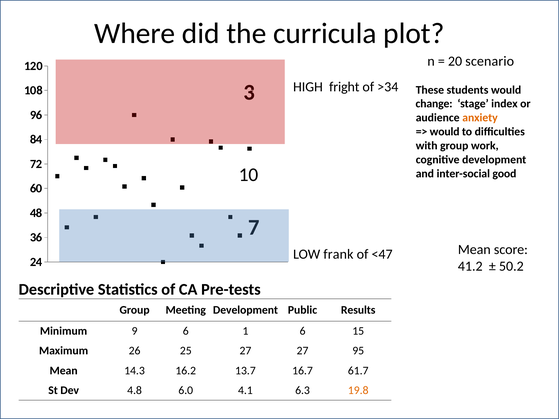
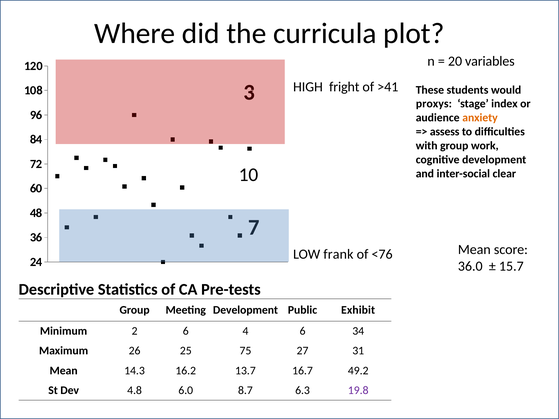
scenario: scenario -> variables (490, 61)
>34: >34 -> >41 (388, 87)
change: change -> proxys (434, 104)
would: would -> assess (445, 132)
good: good -> clear (504, 174)
<47: <47 -> <76 (382, 255)
41.2: 41.2 -> 36.0 (470, 266)
50.2: 50.2 -> 15.7 (511, 266)
Results: Results -> Exhibit (358, 310)
9: 9 -> 2 (135, 331)
1: 1 -> 4 (245, 331)
15: 15 -> 34 (358, 331)
25 27: 27 -> 75 (245, 351)
95: 95 -> 31 (358, 351)
61.7: 61.7 -> 49.2 (358, 371)
4.1: 4.1 -> 8.7 (245, 391)
19.8 colour: orange -> purple (358, 391)
